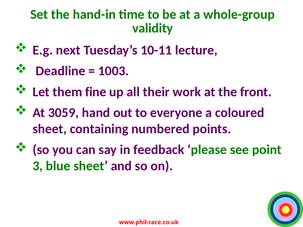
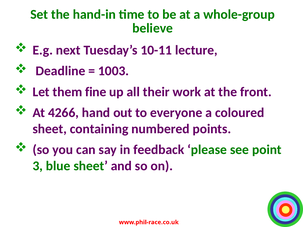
validity: validity -> believe (153, 28)
3059: 3059 -> 4266 (63, 113)
